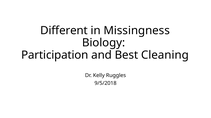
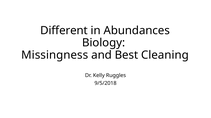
Missingness: Missingness -> Abundances (137, 31)
Participation: Participation -> Missingness (55, 55)
